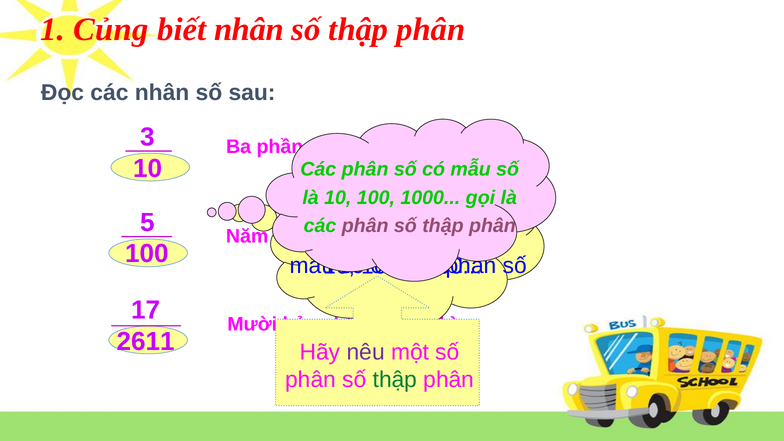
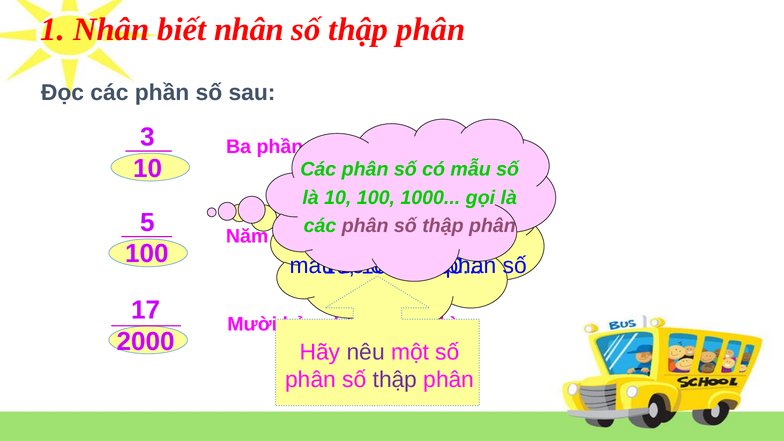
1 Củng: Củng -> Nhân (111, 30)
các nhân: nhân -> phần (162, 93)
2611: 2611 -> 2000 (146, 342)
thập colour: green -> purple (395, 379)
